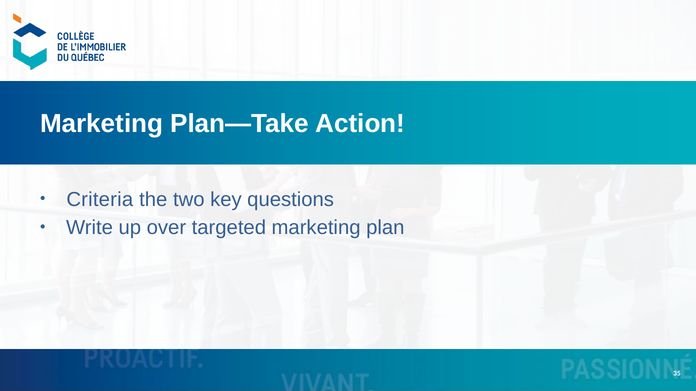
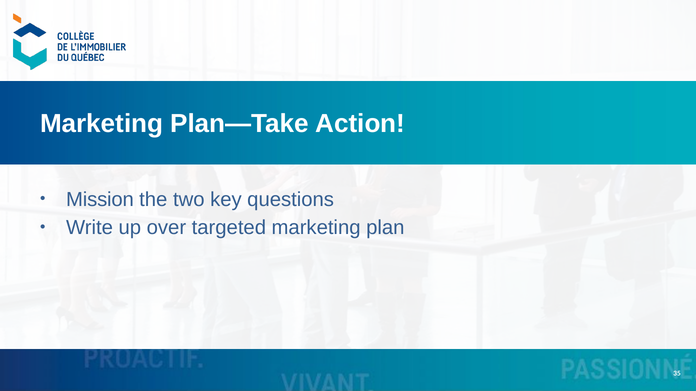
Criteria: Criteria -> Mission (100, 200)
